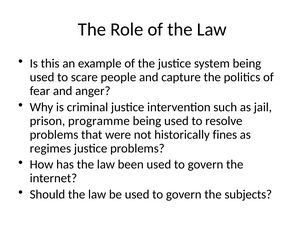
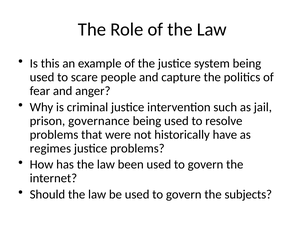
programme: programme -> governance (99, 121)
fines: fines -> have (225, 134)
